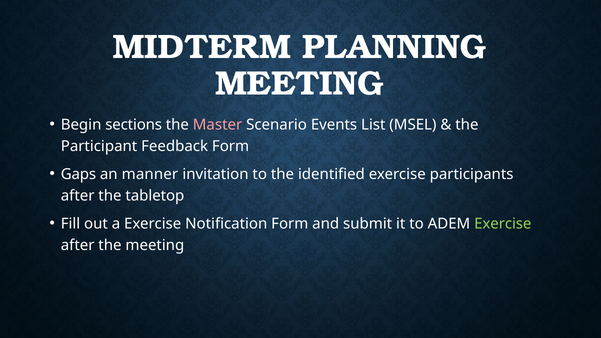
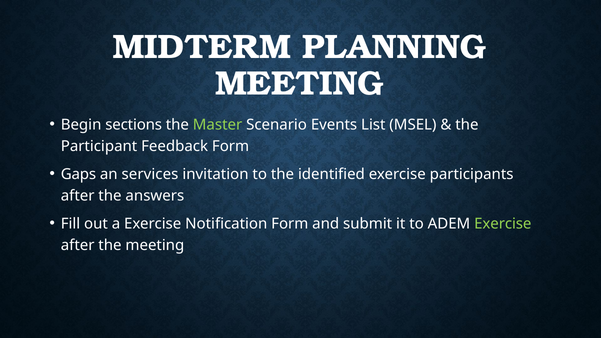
Master colour: pink -> light green (218, 125)
manner: manner -> services (150, 174)
tabletop: tabletop -> answers (155, 196)
